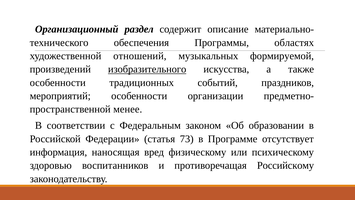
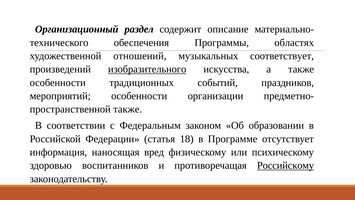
формируемой: формируемой -> соответствует (282, 56)
менее: менее -> также (128, 109)
73: 73 -> 18 (187, 139)
Российскому underline: none -> present (286, 165)
